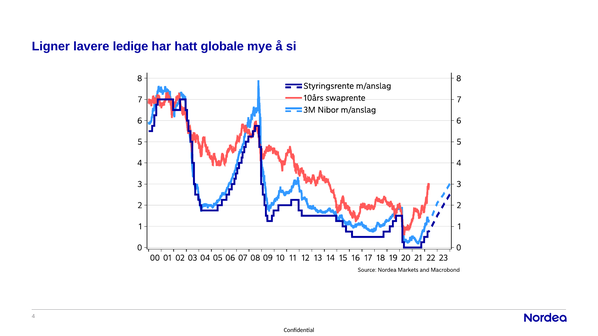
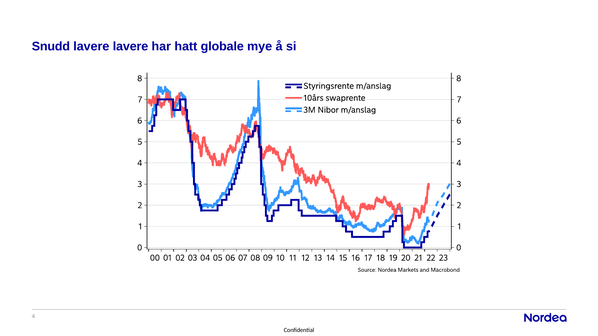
Ligner: Ligner -> Snudd (51, 46)
lavere ledige: ledige -> lavere (131, 46)
